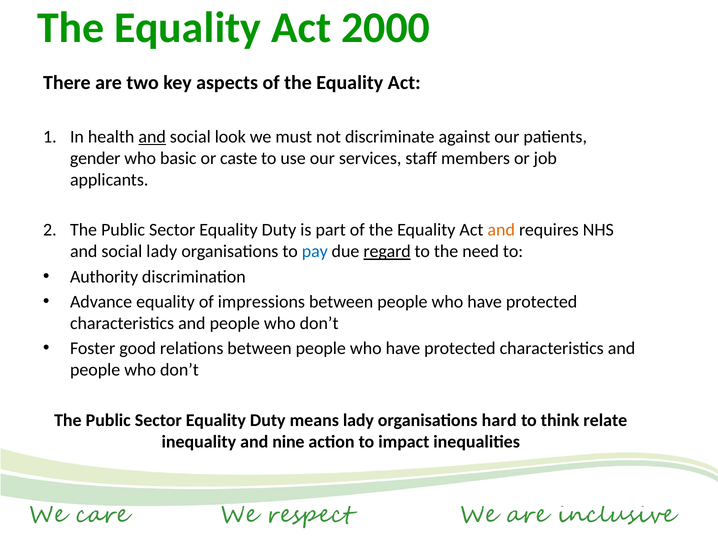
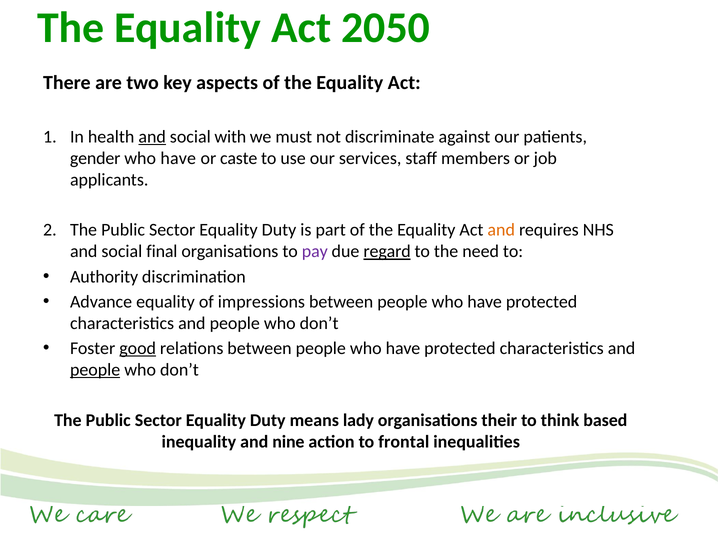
2000: 2000 -> 2050 (386, 28)
look: look -> with (230, 137)
basic: basic -> have (178, 158)
social lady: lady -> final (162, 252)
pay colour: blue -> purple (315, 252)
good underline: none -> present (138, 349)
people underline: none -> present (95, 370)
hard: hard -> their (499, 420)
relate: relate -> based (605, 420)
impact: impact -> frontal (404, 442)
